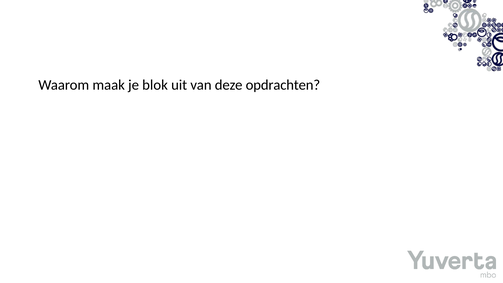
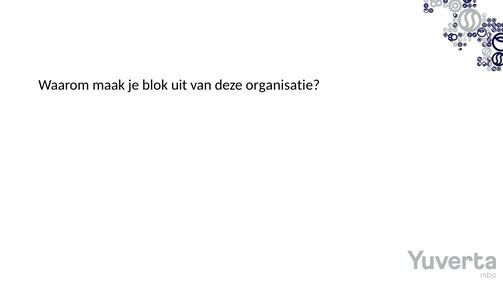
opdrachten: opdrachten -> organisatie (283, 85)
